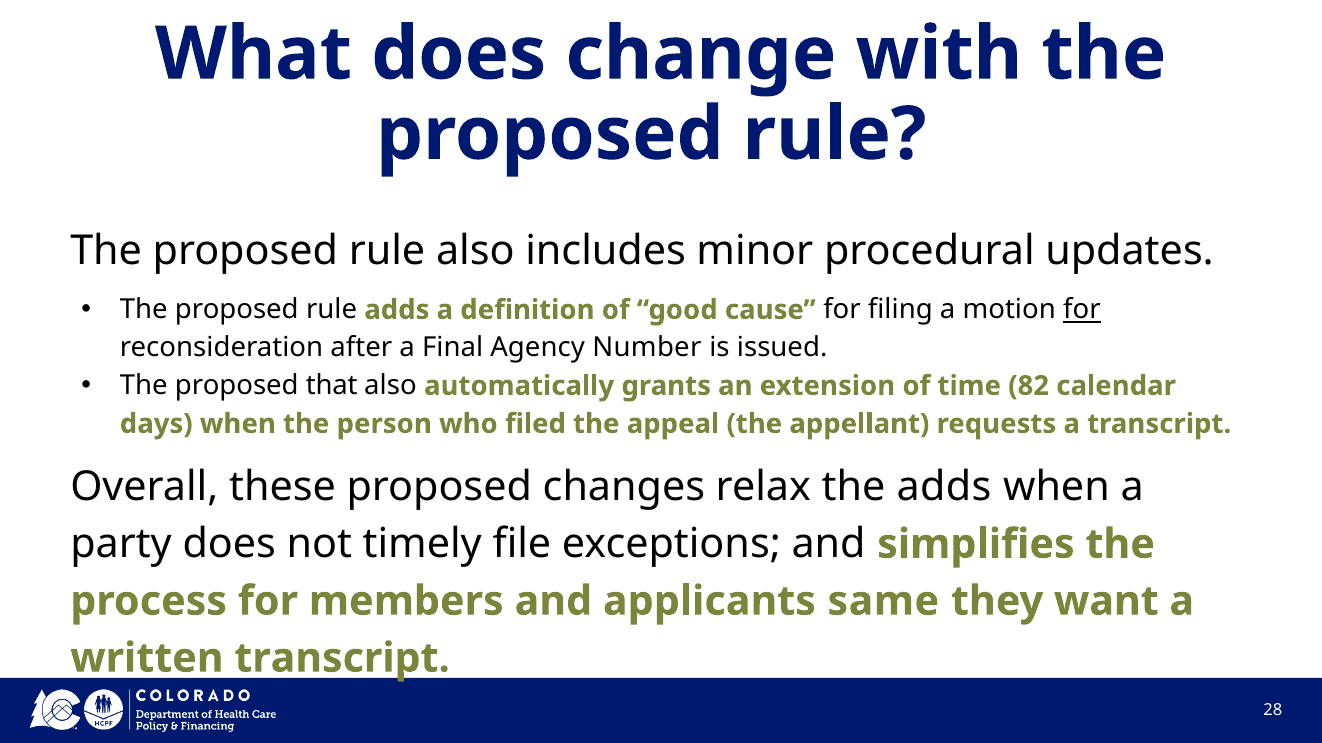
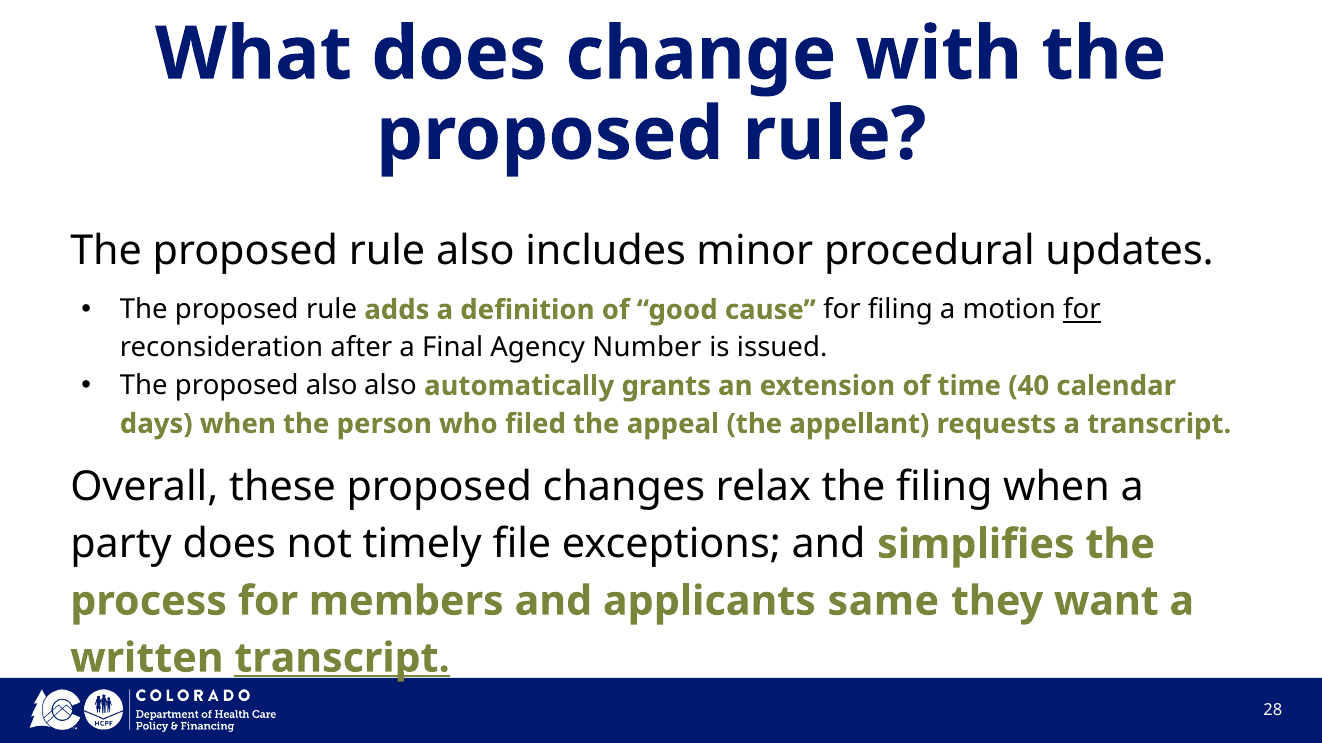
proposed that: that -> also (332, 386)
82: 82 -> 40 (1029, 386)
the adds: adds -> filing (944, 488)
transcript underline: none -> present (342, 659)
